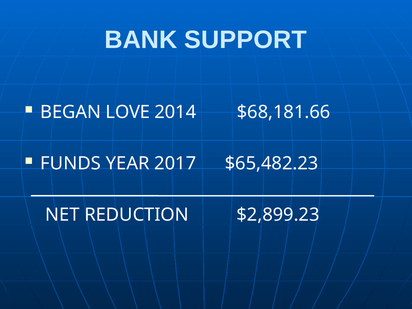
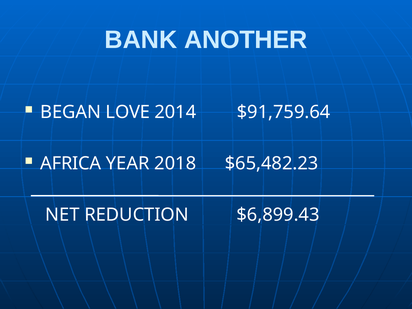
SUPPORT: SUPPORT -> ANOTHER (246, 40)
$68,181.66: $68,181.66 -> $91,759.64 (284, 112)
FUNDS: FUNDS -> AFRICA (71, 163)
2017: 2017 -> 2018 (175, 163)
$2,899.23: $2,899.23 -> $6,899.43 (278, 215)
